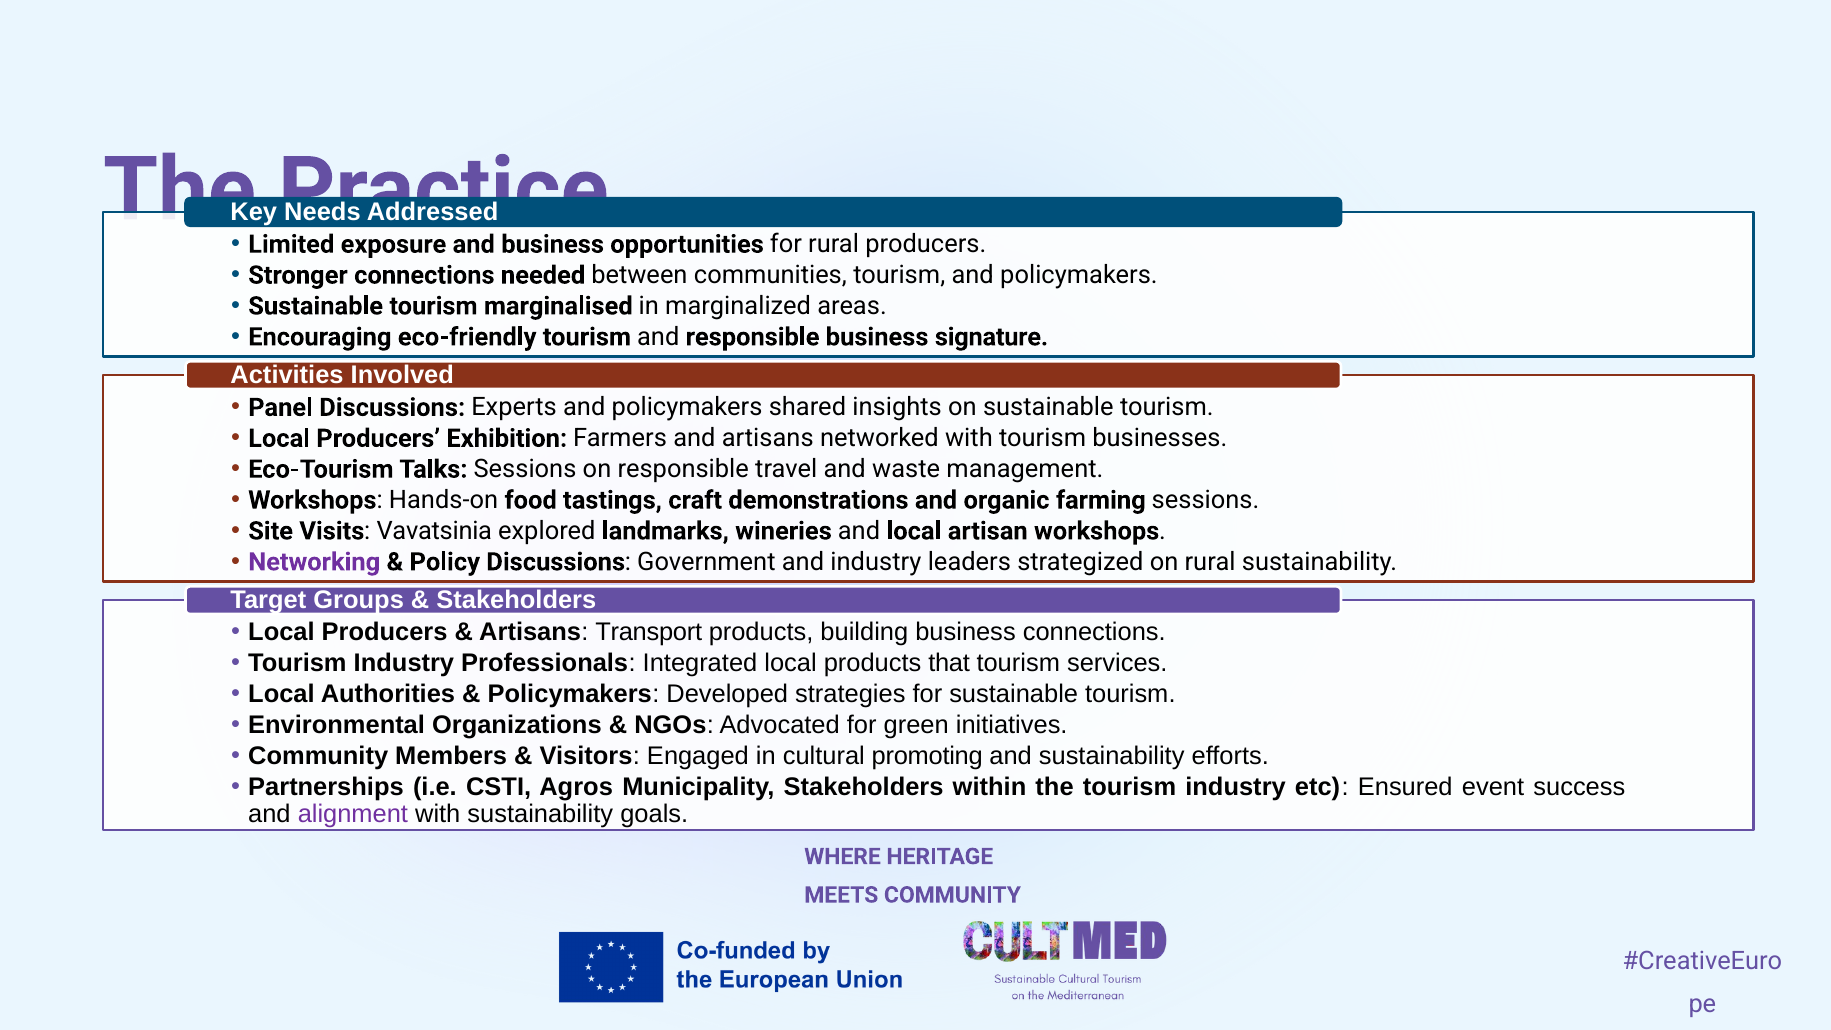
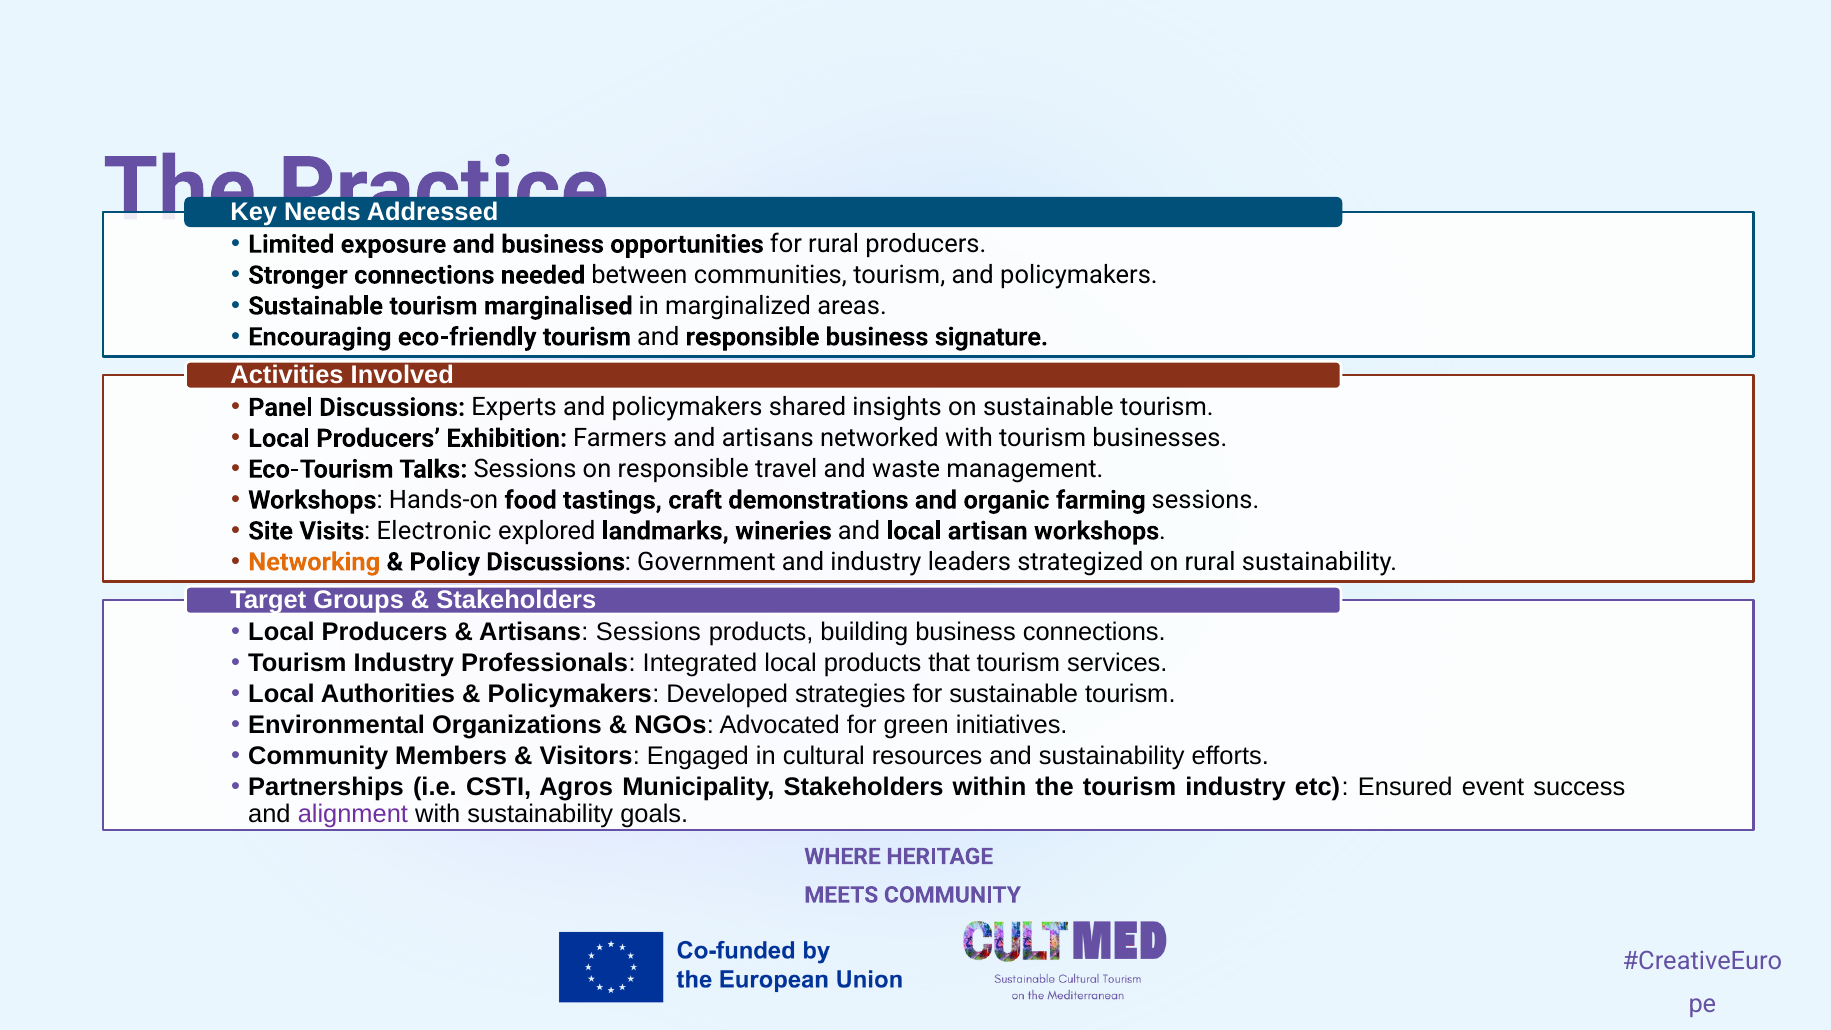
Vavatsinia: Vavatsinia -> Electronic (434, 531)
Networking colour: purple -> orange (314, 562)
Artisans Transport: Transport -> Sessions (648, 633)
promoting: promoting -> resources (927, 756)
